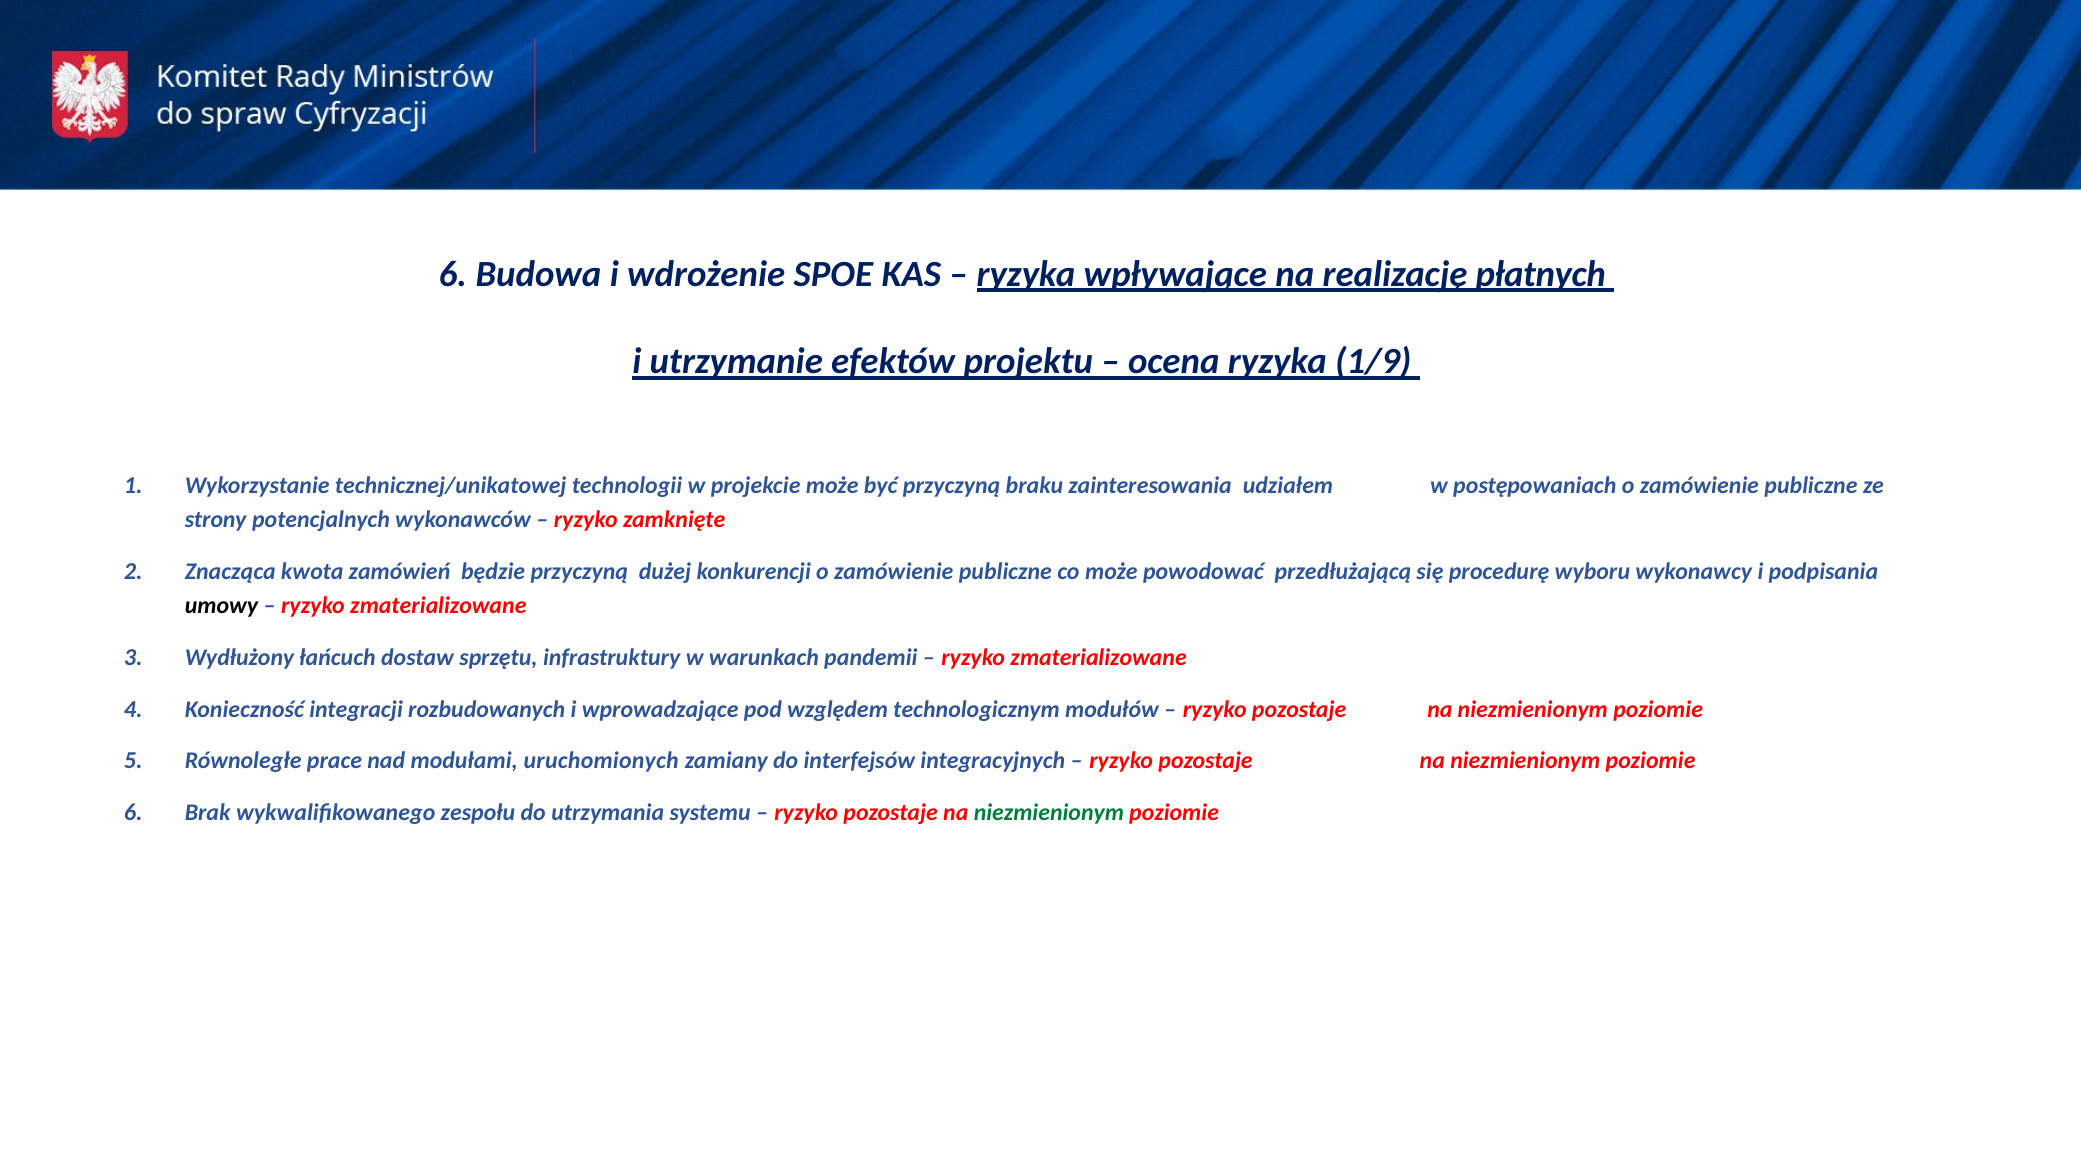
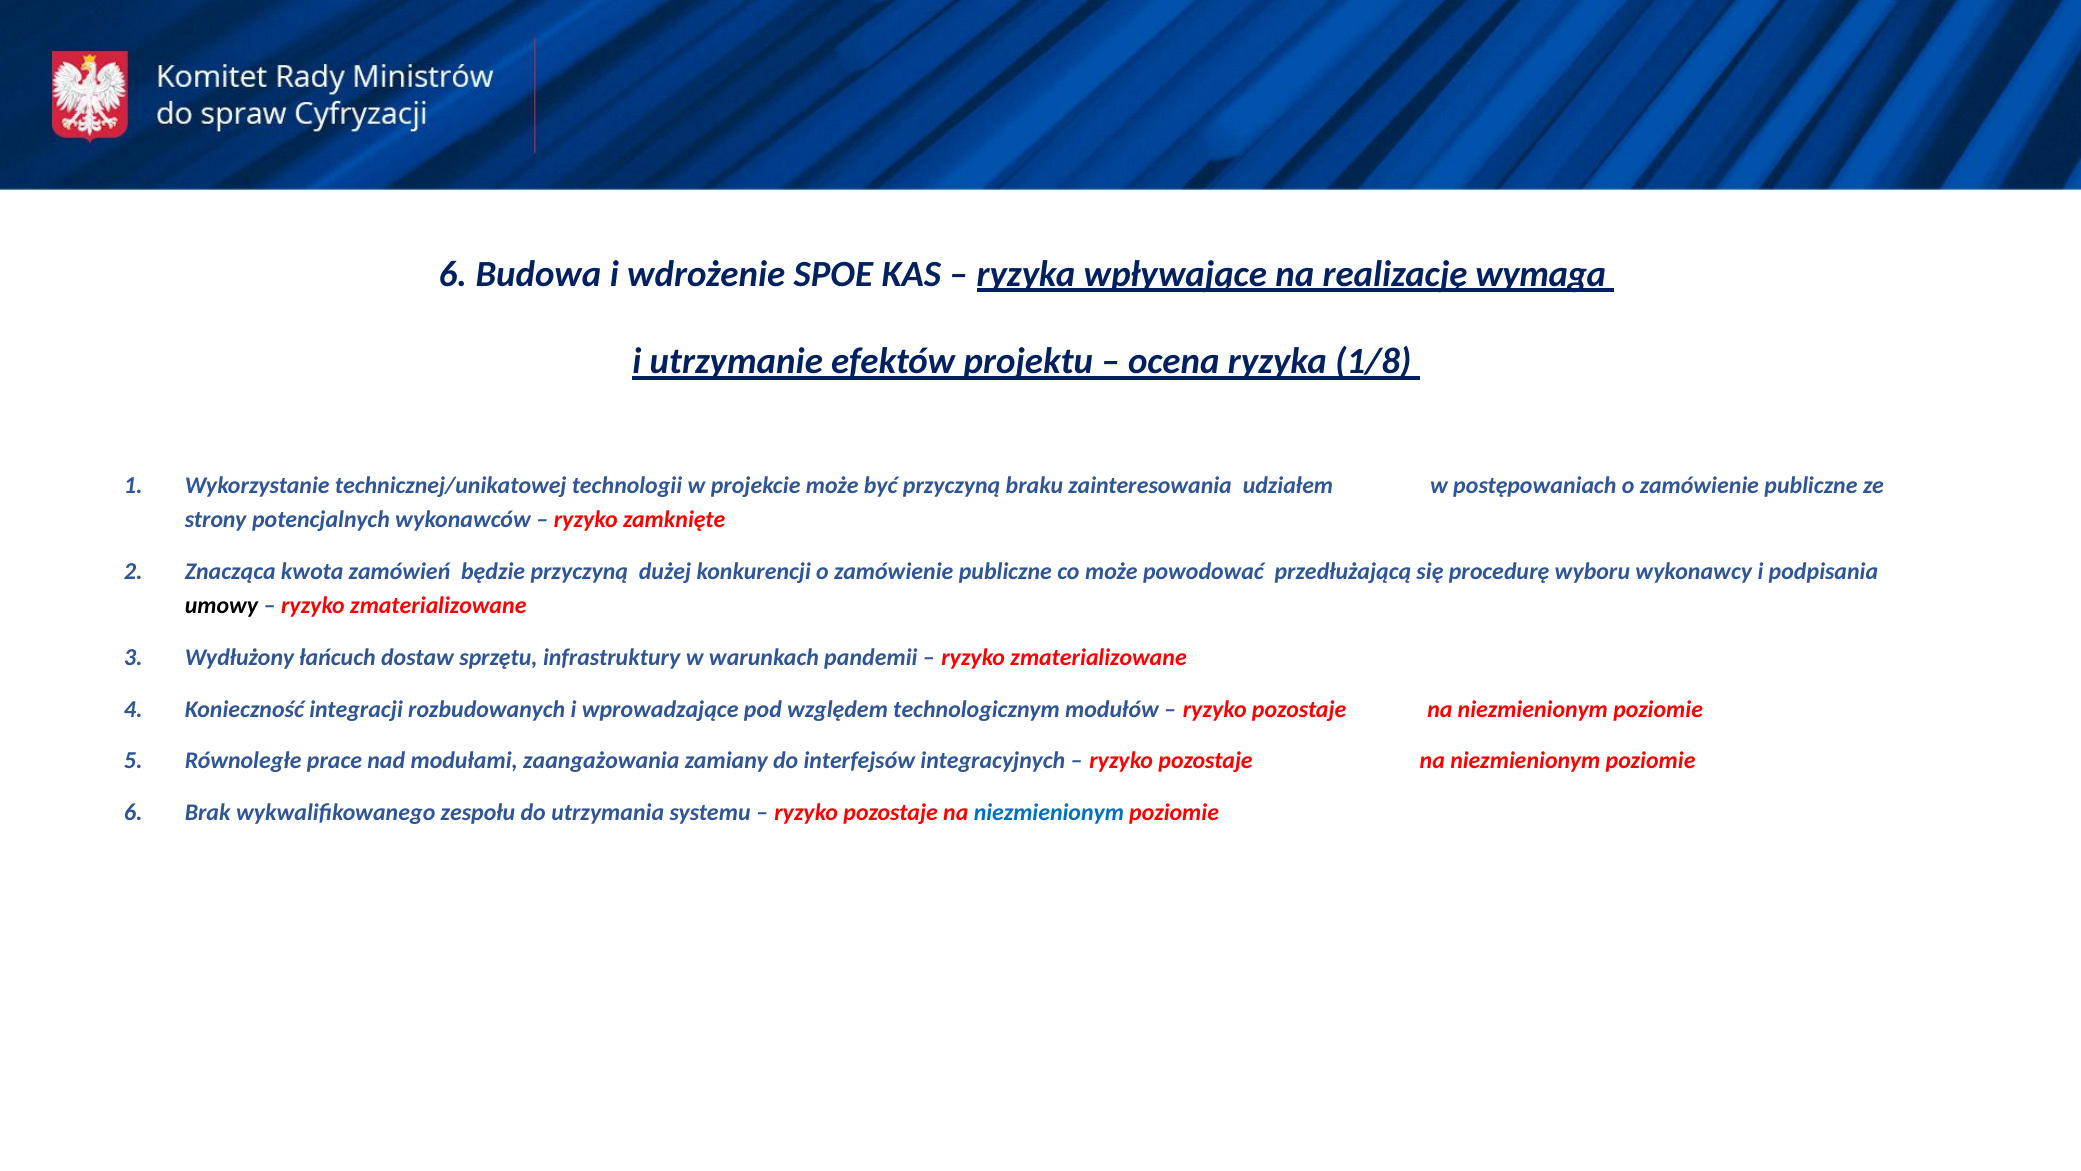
płatnych: płatnych -> wymaga (1541, 274)
1/9: 1/9 -> 1/8 (1373, 362)
uruchomionych: uruchomionych -> zaangażowania (601, 761)
niezmienionym colour: green -> blue (1049, 812)
